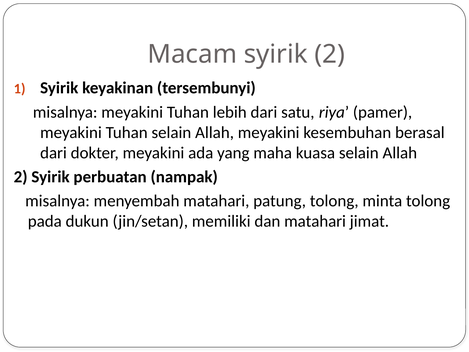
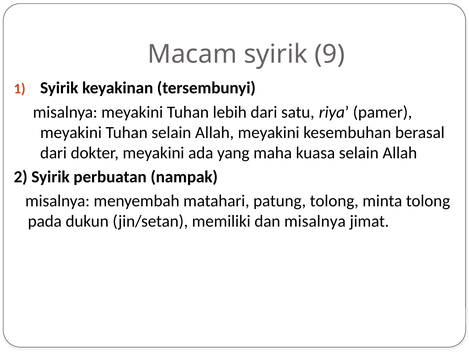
syirik 2: 2 -> 9 (330, 54)
dan matahari: matahari -> misalnya (315, 221)
